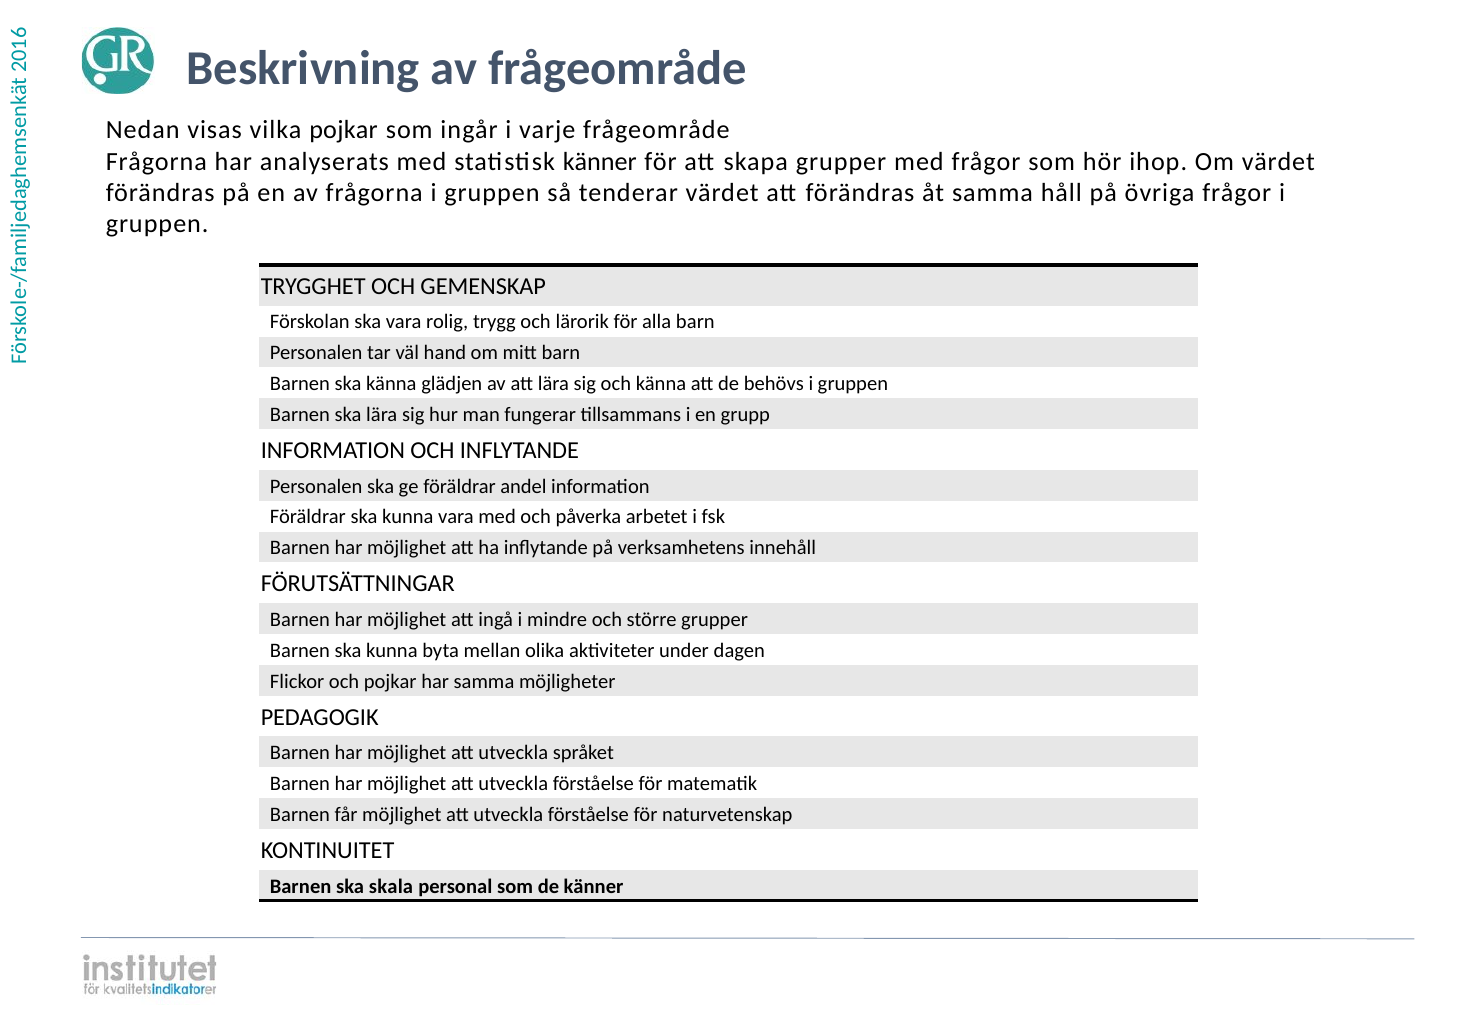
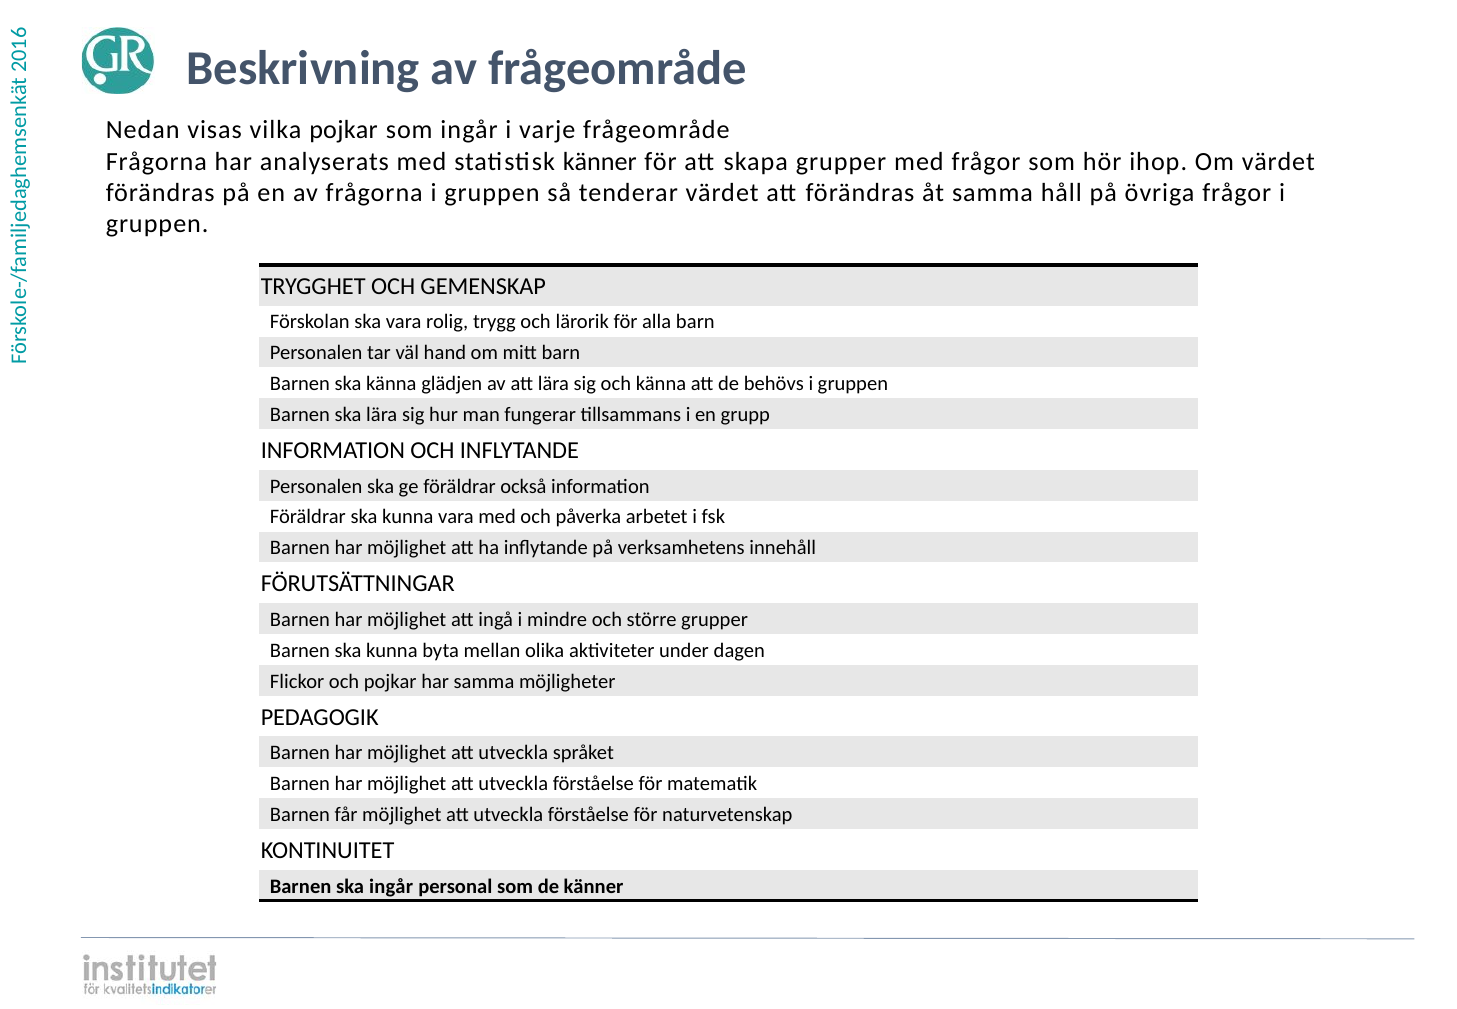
andel: andel -> också (524, 486)
ska skala: skala -> ingår (391, 886)
